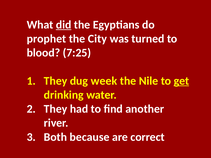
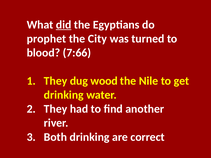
7:25: 7:25 -> 7:66 (77, 53)
week: week -> wood (104, 81)
get underline: present -> none (181, 81)
Both because: because -> drinking (90, 137)
